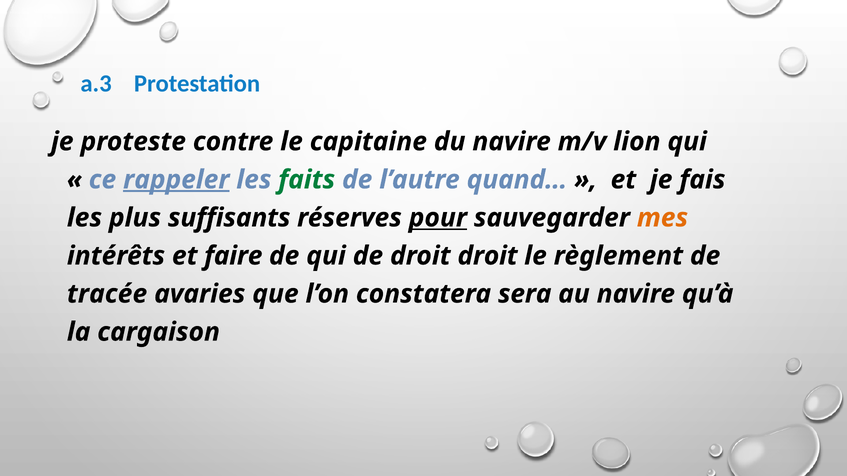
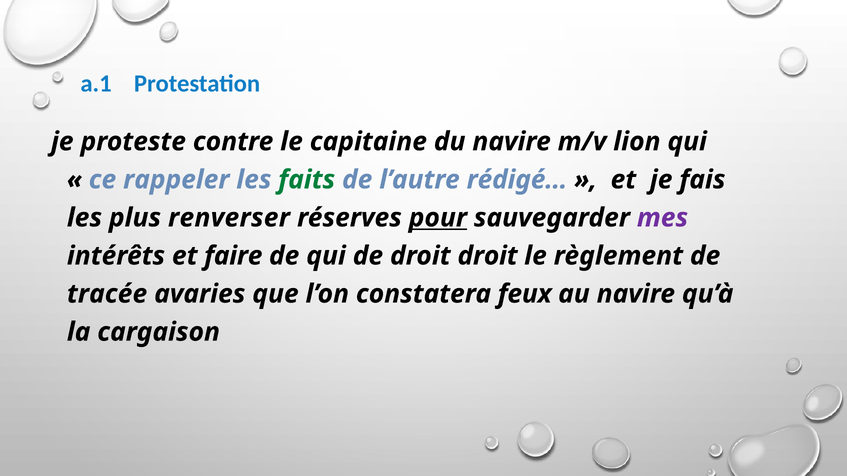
a.3: a.3 -> a.1 (96, 84)
rappeler underline: present -> none (176, 180)
quand…: quand… -> rédigé… (517, 180)
suffisants: suffisants -> renverser (229, 218)
mes colour: orange -> purple (662, 218)
sera: sera -> feux (525, 294)
